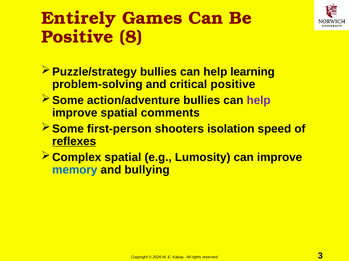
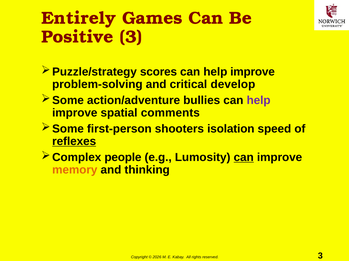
Positive 8: 8 -> 3 (131, 37)
bullies: bullies -> scores (159, 72)
learning: learning -> improve (253, 72)
critical positive: positive -> develop (233, 84)
spatial: spatial -> people (123, 158)
can underline: none -> present (244, 158)
memory colour: blue -> orange (75, 170)
bullying: bullying -> thinking (147, 170)
